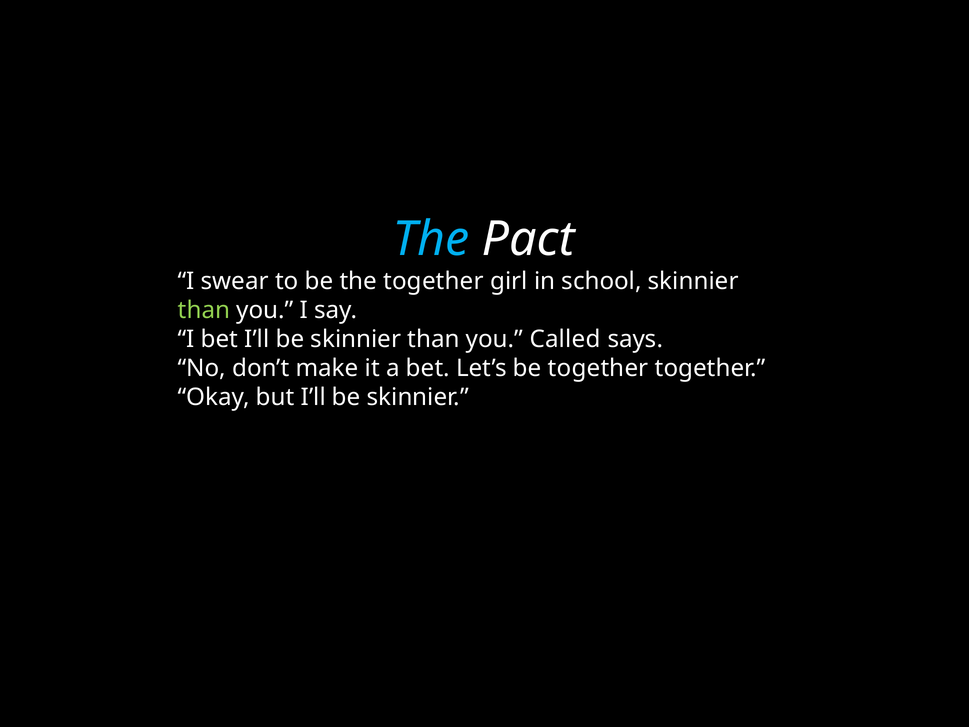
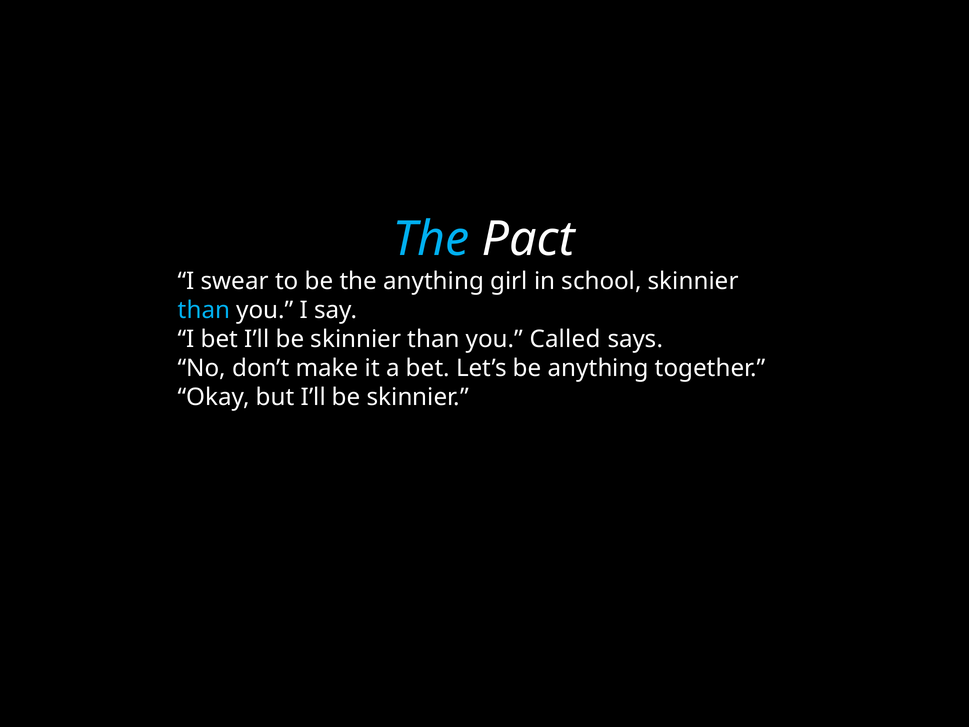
the together: together -> anything (434, 281)
than colour: light green -> light blue (204, 310)
be together: together -> anything (598, 368)
